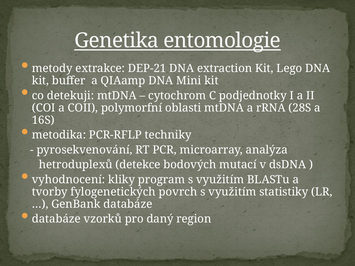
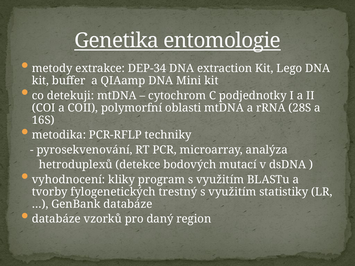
DEP-21: DEP-21 -> DEP-34 (147, 69)
povrch: povrch -> trestný (178, 192)
